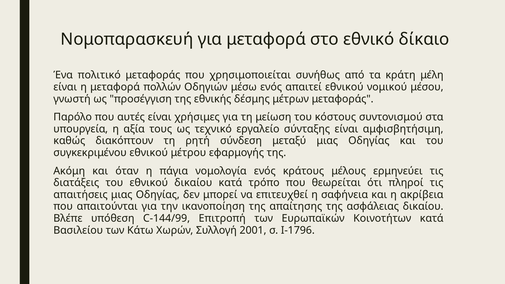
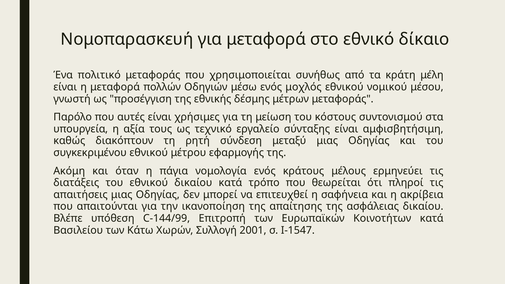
απαιτεί: απαιτεί -> μοχλός (304, 87)
I-1796: I-1796 -> I-1547 (298, 230)
